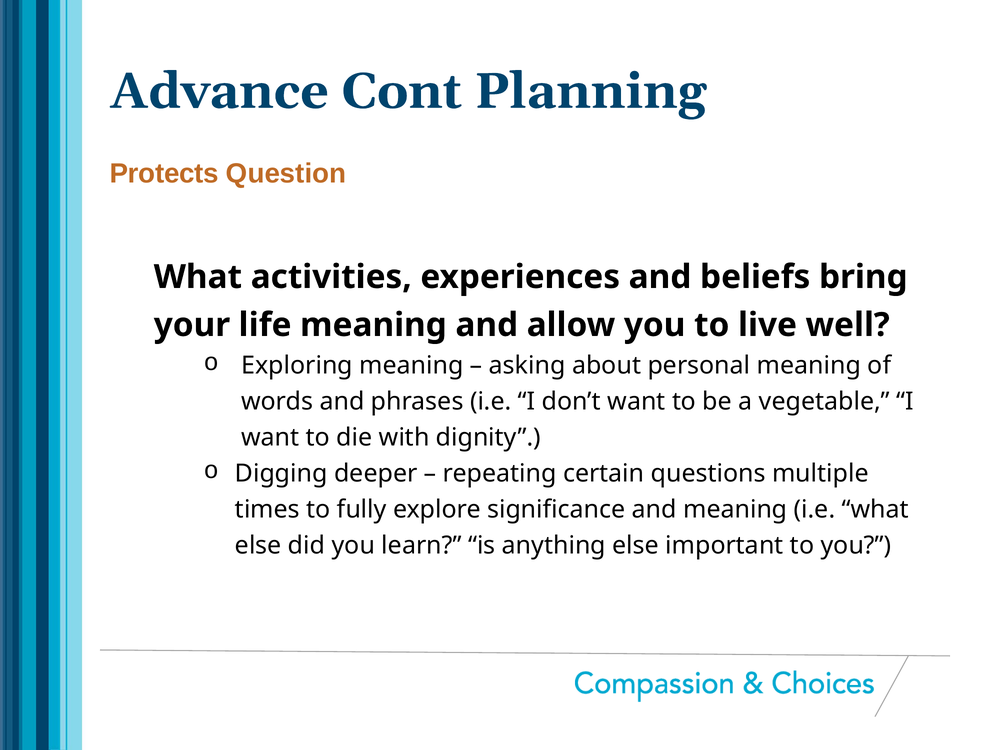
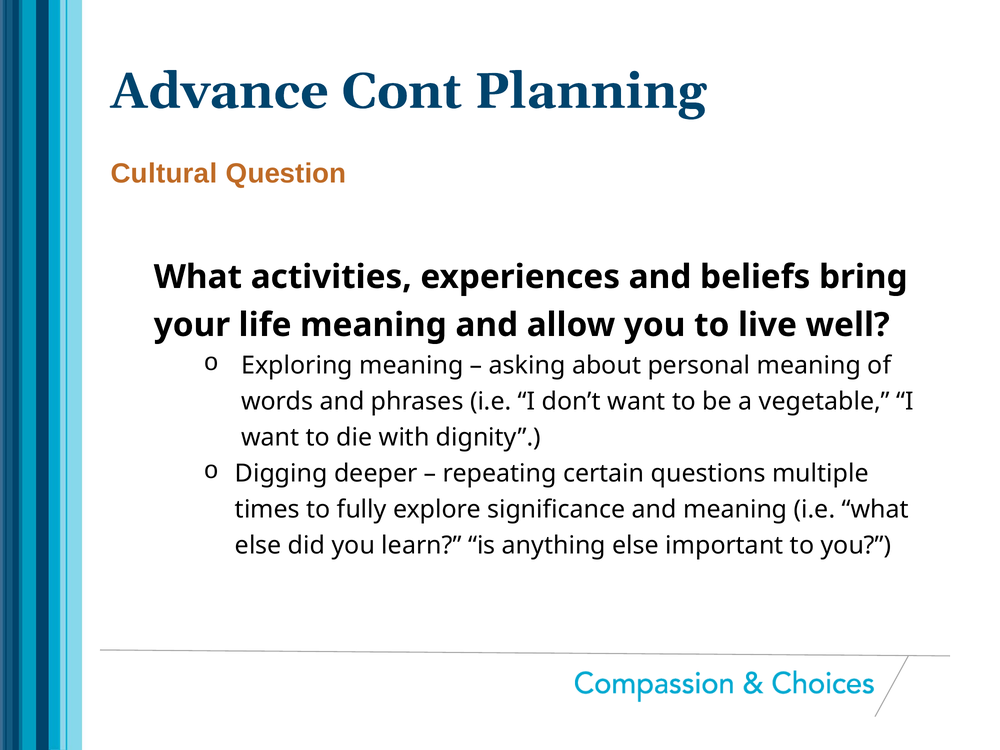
Protects: Protects -> Cultural (164, 174)
